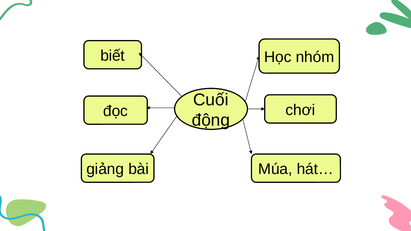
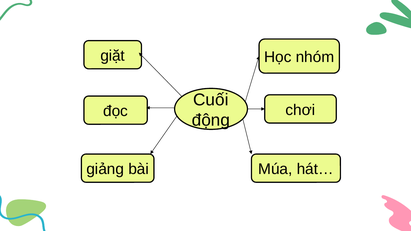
biết: biết -> giặt (113, 56)
